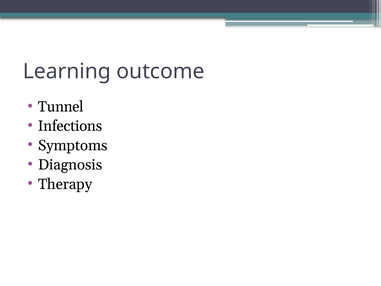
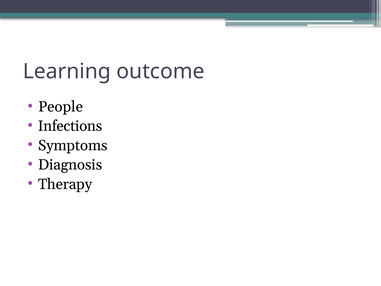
Tunnel: Tunnel -> People (61, 107)
